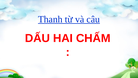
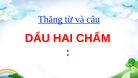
Thanh: Thanh -> Thăng (50, 19)
